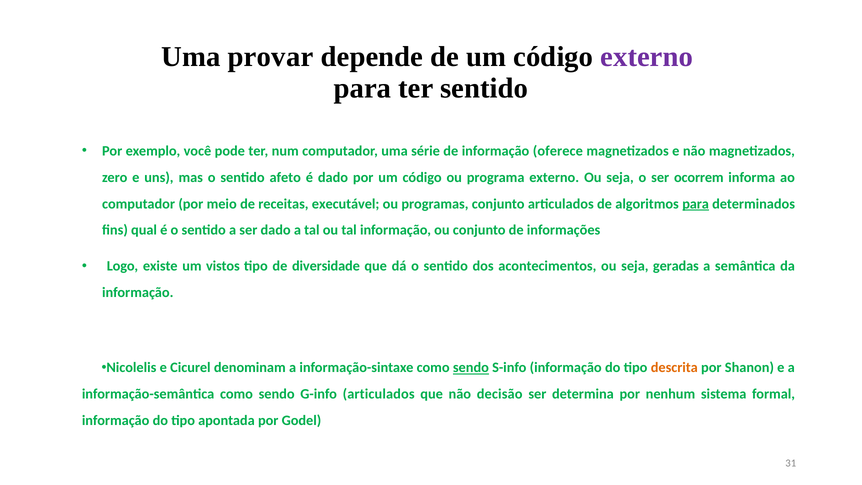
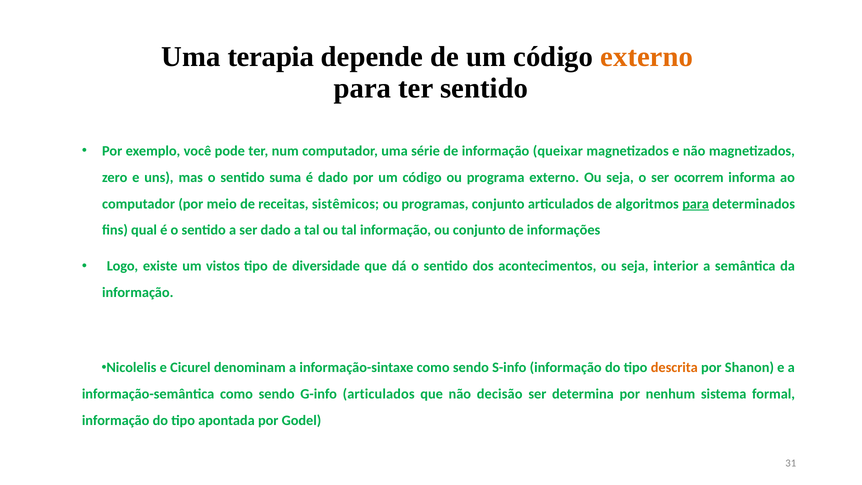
provar: provar -> terapia (271, 57)
externo colour: purple -> orange (647, 57)
oferece: oferece -> queixar (558, 151)
afeto: afeto -> suma (285, 177)
executável: executável -> sistêmicos (346, 204)
geradas: geradas -> interior (676, 266)
sendo underline: present -> none (471, 368)
